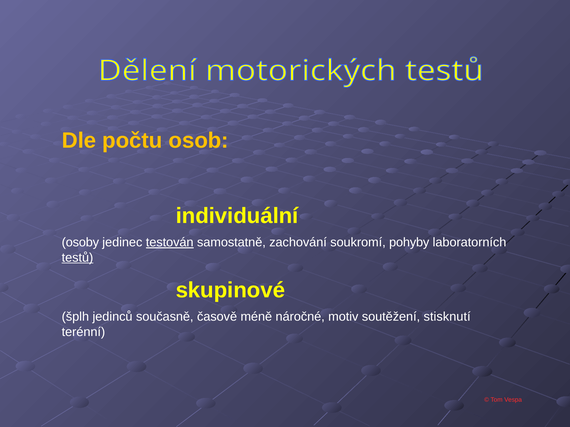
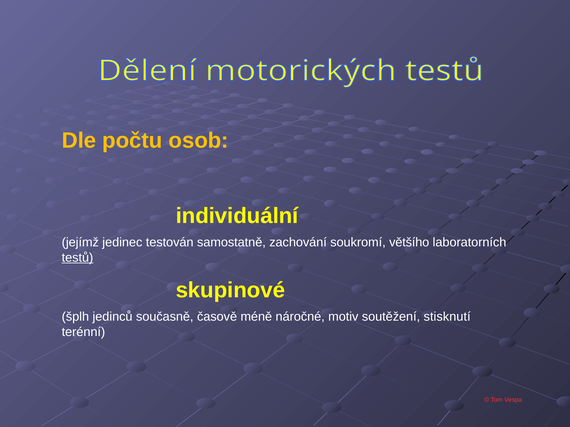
osoby: osoby -> jejímž (80, 243)
testován underline: present -> none (170, 243)
pohyby: pohyby -> většího (409, 243)
